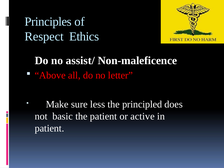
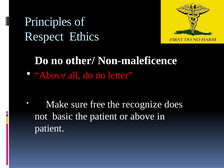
assist/: assist/ -> other/ (80, 61)
less: less -> free (98, 104)
principled: principled -> recognize (142, 104)
or active: active -> above (142, 116)
